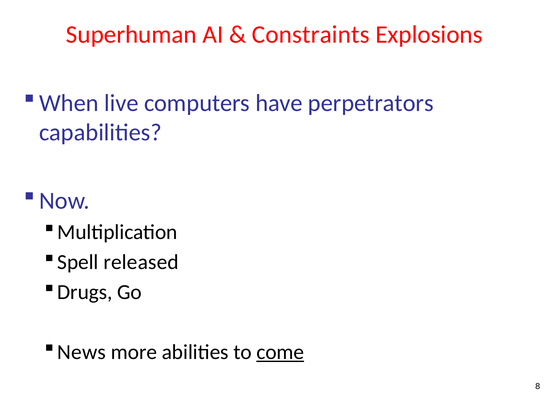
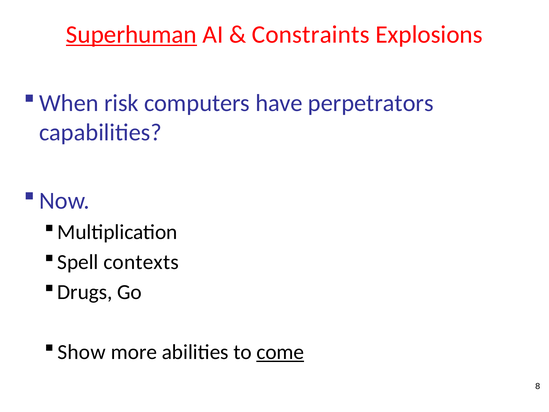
Superhuman underline: none -> present (131, 35)
live: live -> risk (121, 103)
released: released -> contexts (141, 262)
News: News -> Show (82, 352)
